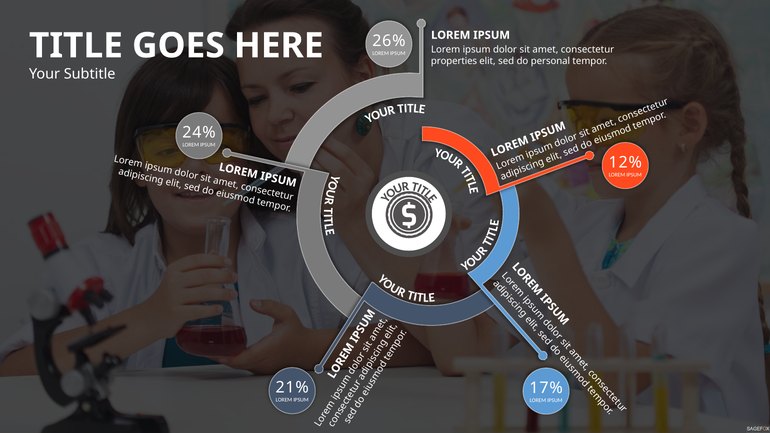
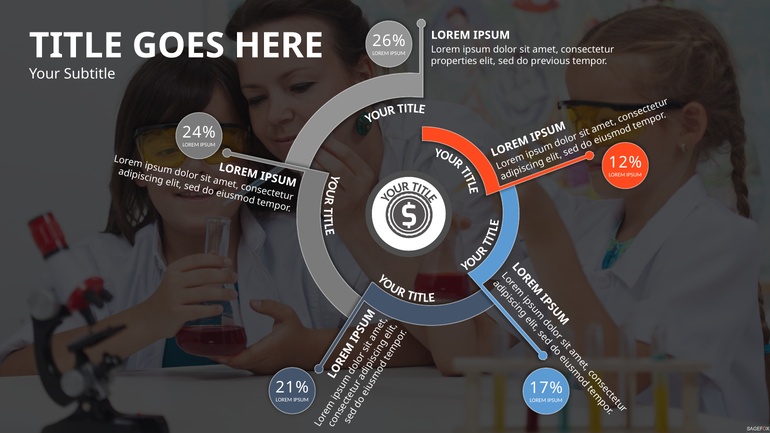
personal: personal -> previous (550, 61)
